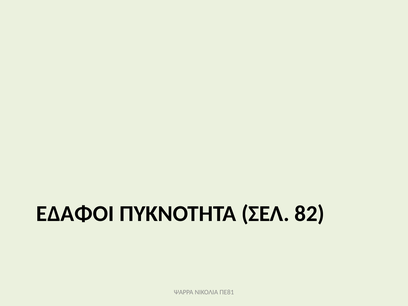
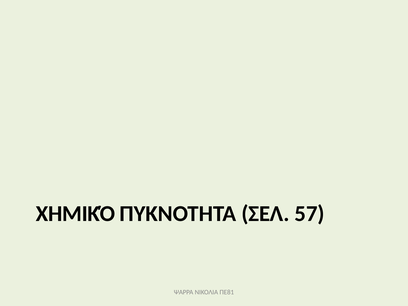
ΕΔΑΦΟΙ: ΕΔΑΦΟΙ -> ΧΗΜΙΚΌ (75, 214)
82: 82 -> 57 (310, 214)
